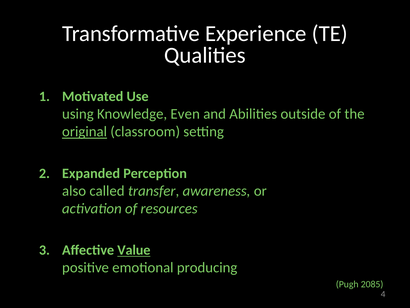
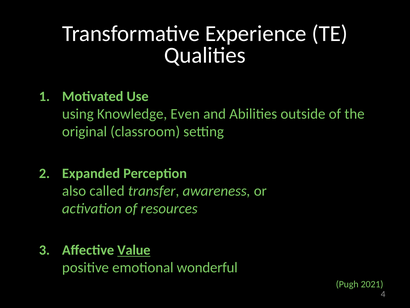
original underline: present -> none (85, 132)
producing: producing -> wonderful (207, 267)
2085: 2085 -> 2021 (372, 284)
